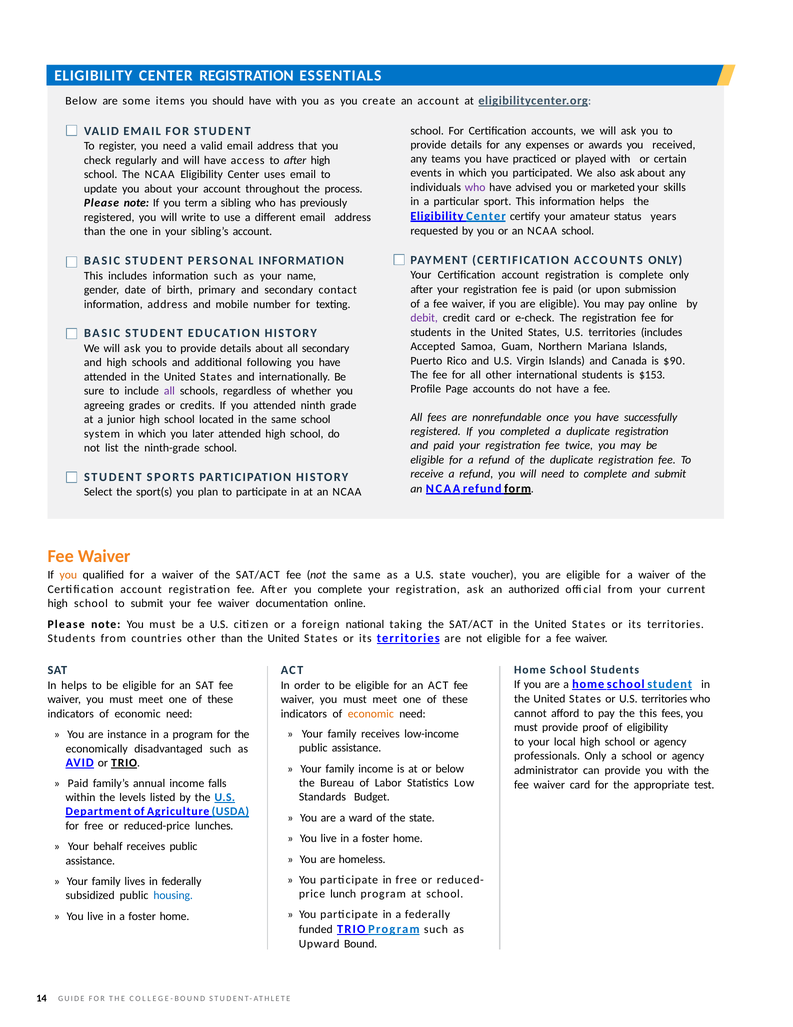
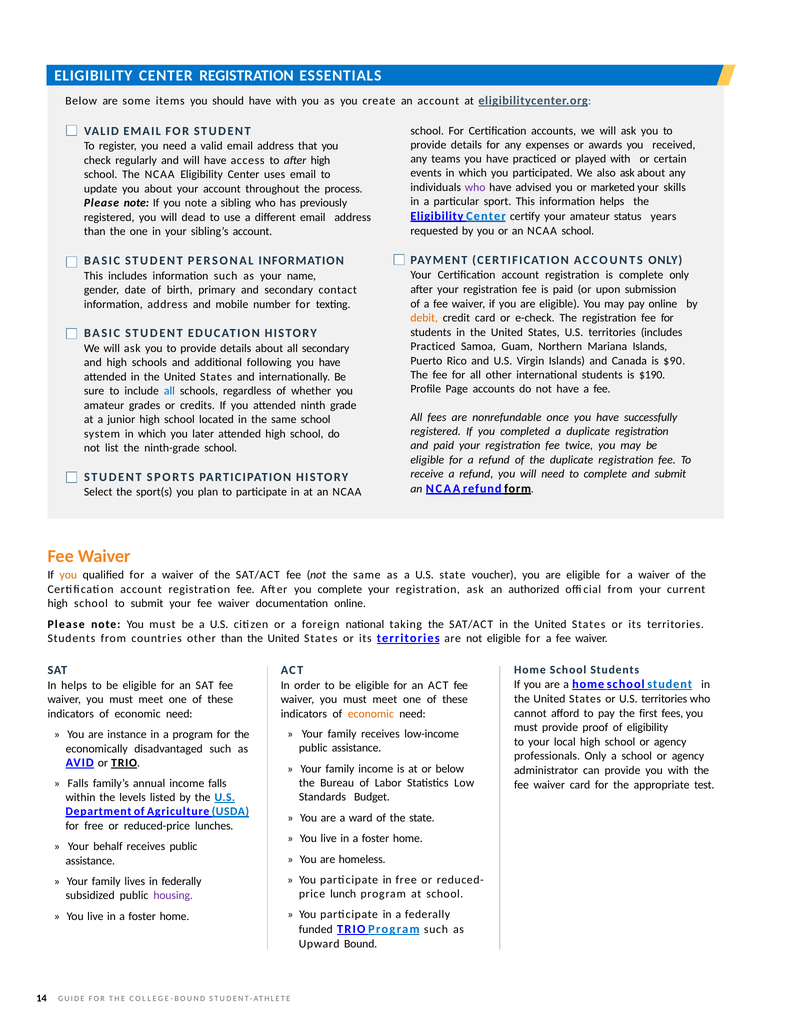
you term: term -> note (196, 203)
write: write -> dead (193, 217)
debit colour: purple -> orange (424, 318)
Accepted: Accepted -> Practiced (433, 346)
$153: $153 -> $190 (652, 375)
all colour: purple -> blue (169, 391)
agreeing: agreeing -> amateur (104, 405)
the this: this -> first (648, 713)
Paid: Paid -> Falls (78, 783)
housing colour: blue -> purple (173, 895)
